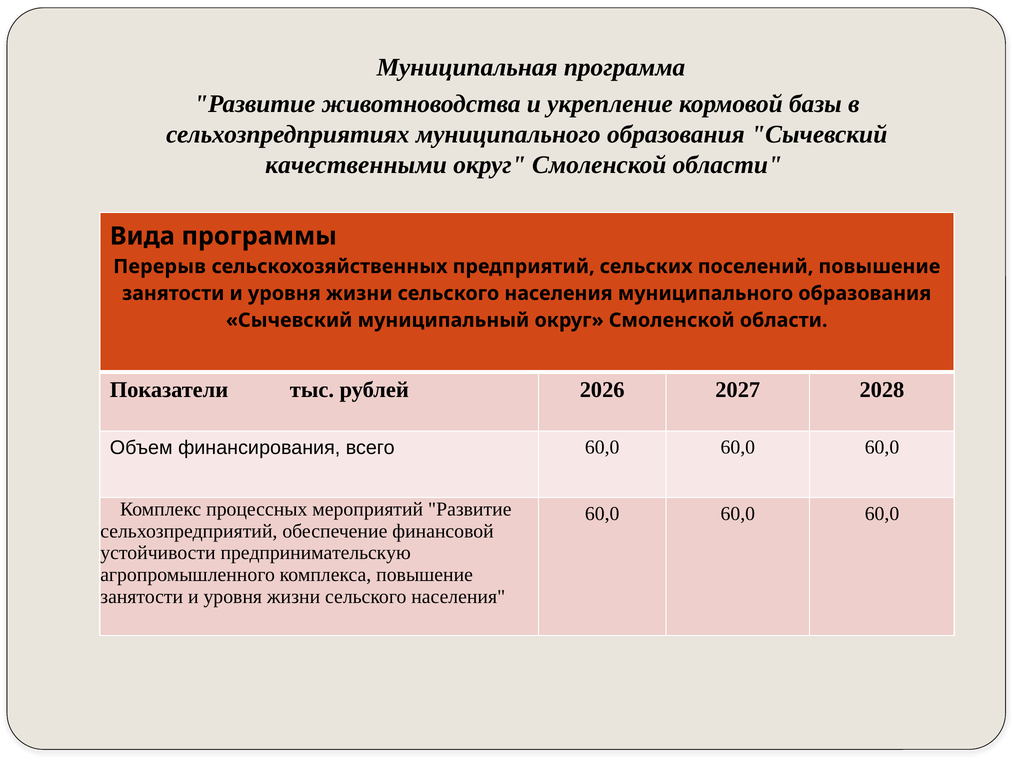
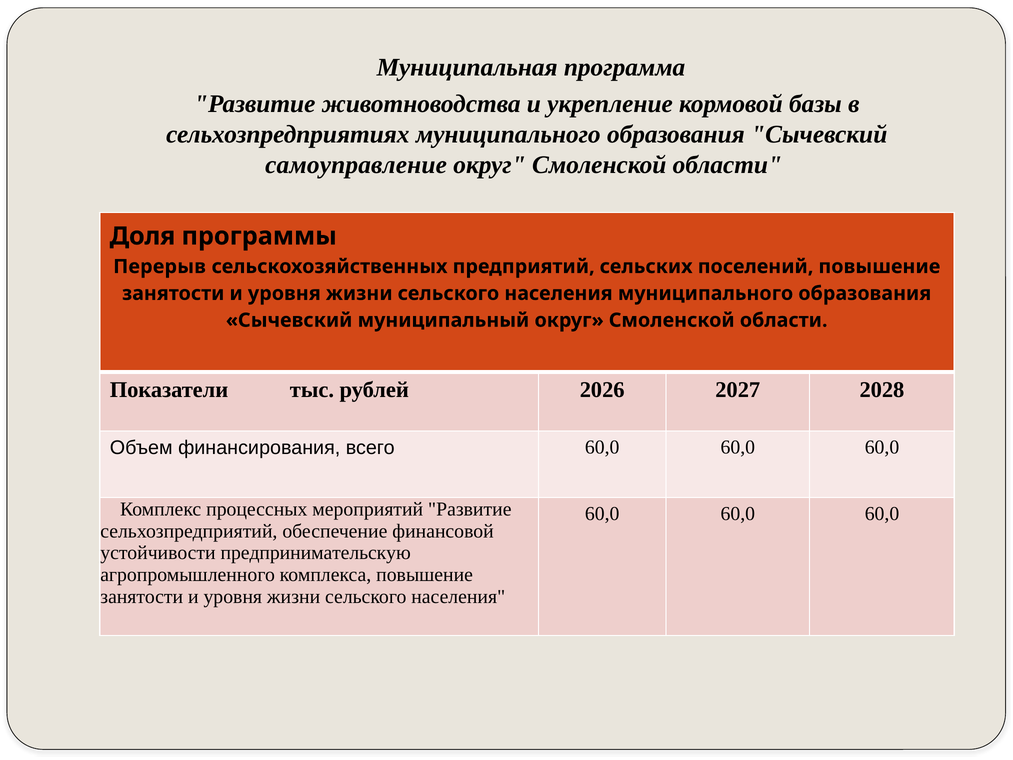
качественными: качественными -> самоуправление (356, 165)
Вида: Вида -> Доля (142, 236)
